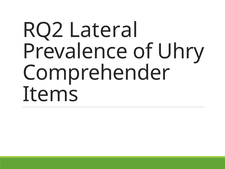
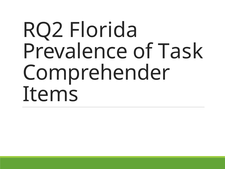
Lateral: Lateral -> Florida (103, 30)
Uhry: Uhry -> Task (181, 51)
